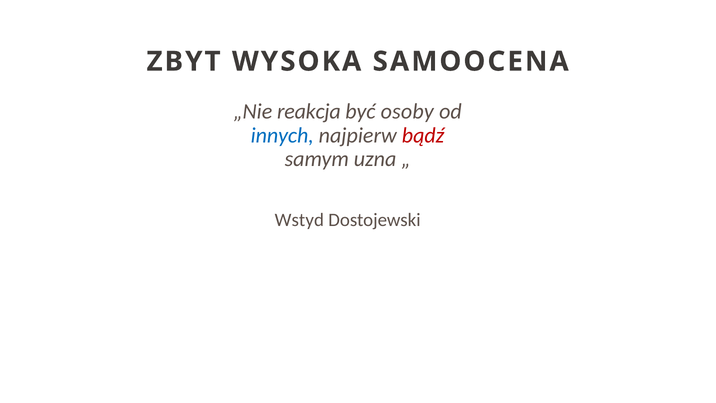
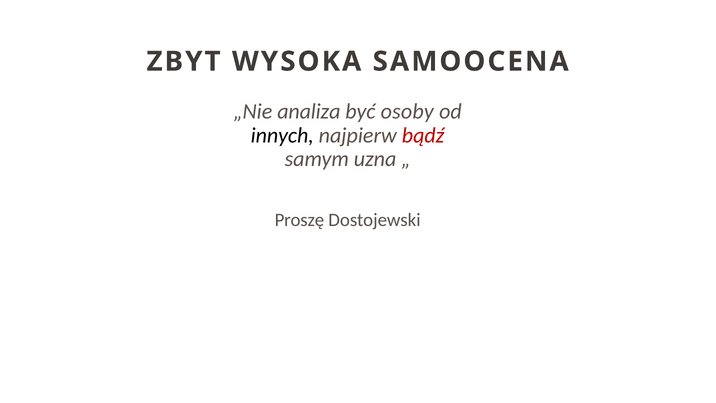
reakcja: reakcja -> analiza (309, 111)
innych colour: blue -> black (282, 135)
Wstyd: Wstyd -> Proszę (299, 220)
